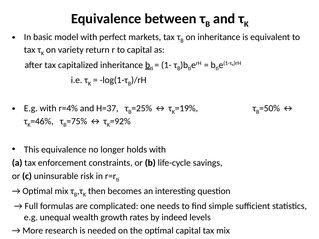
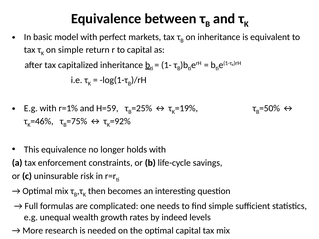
on variety: variety -> simple (71, 50)
r=4%: r=4% -> r=1% (68, 108)
H=37: H=37 -> H=59 (107, 108)
